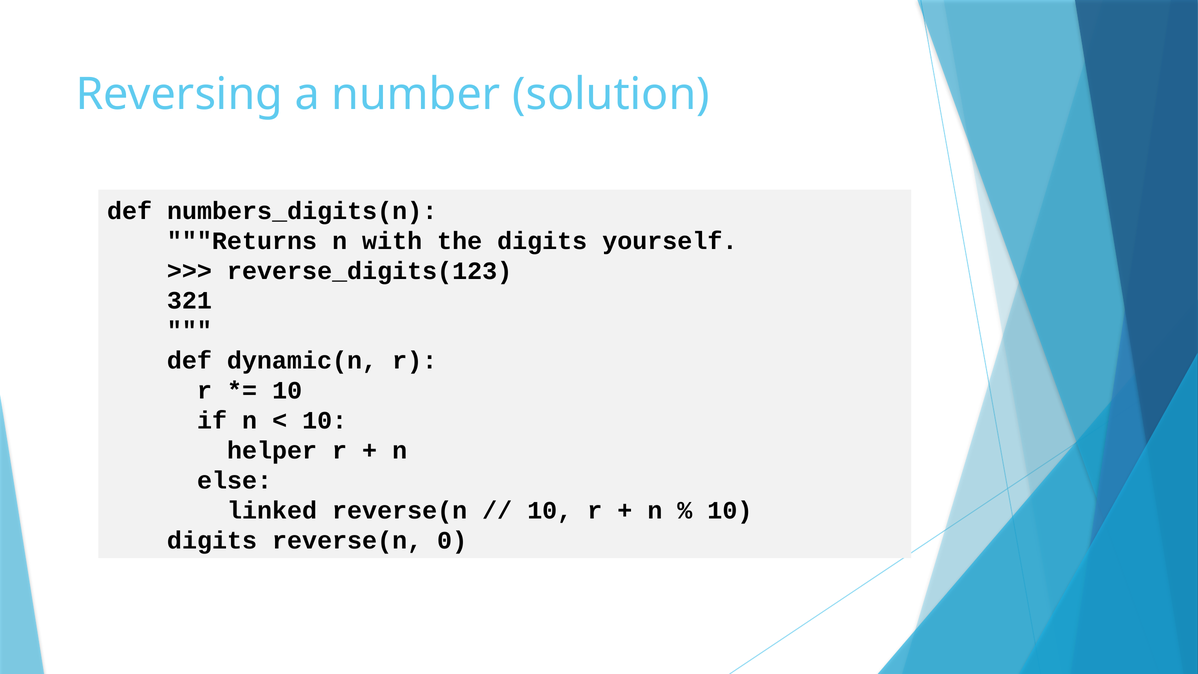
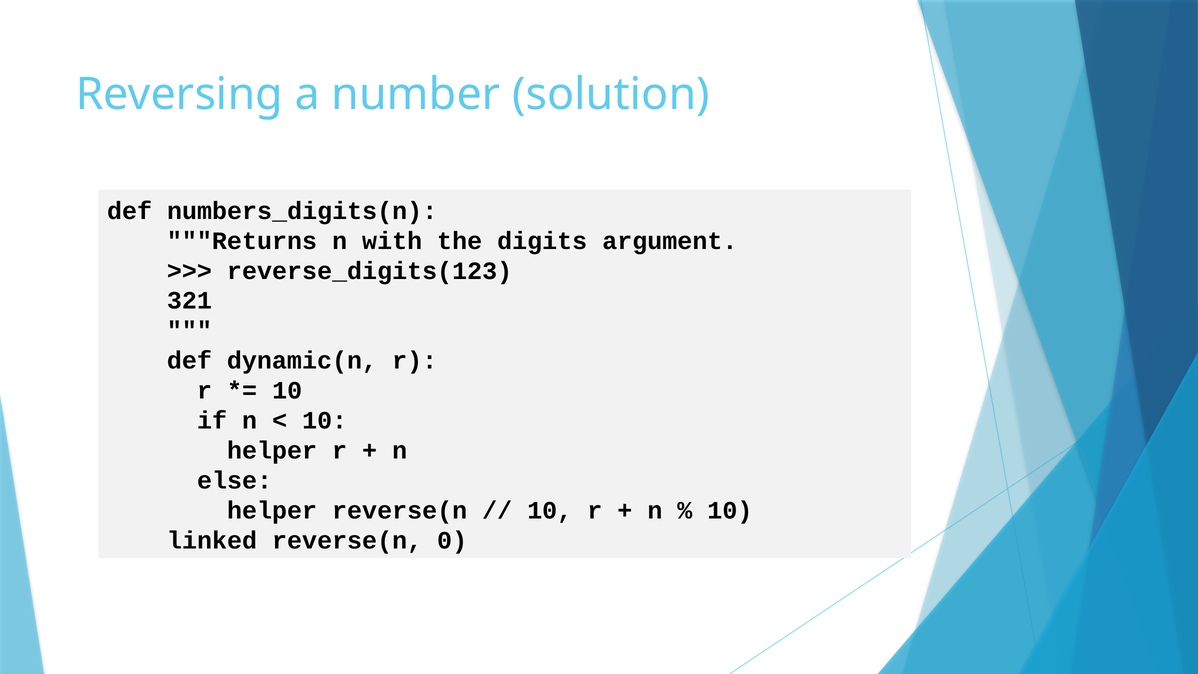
yourself: yourself -> argument (670, 241)
linked: linked -> helper (272, 510)
digits: digits -> linked (212, 540)
